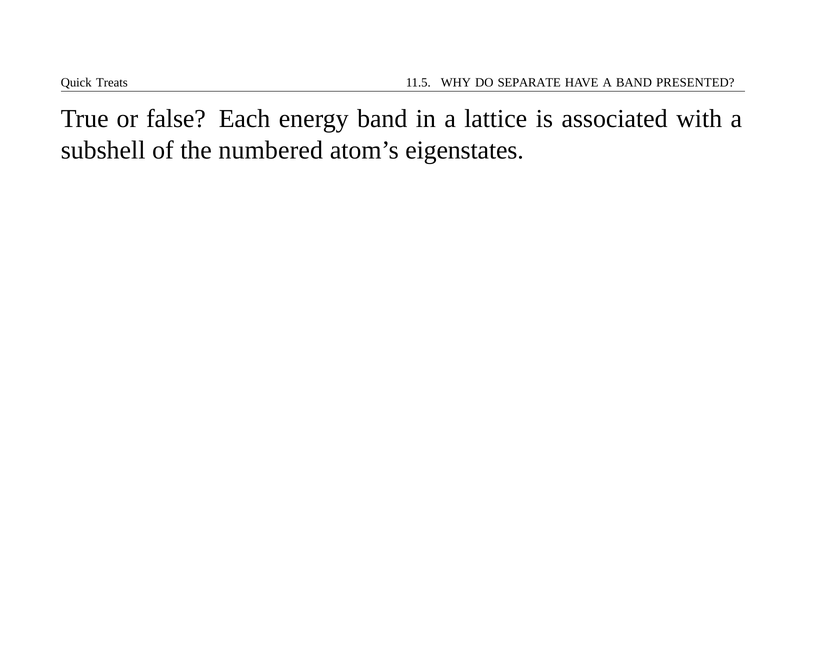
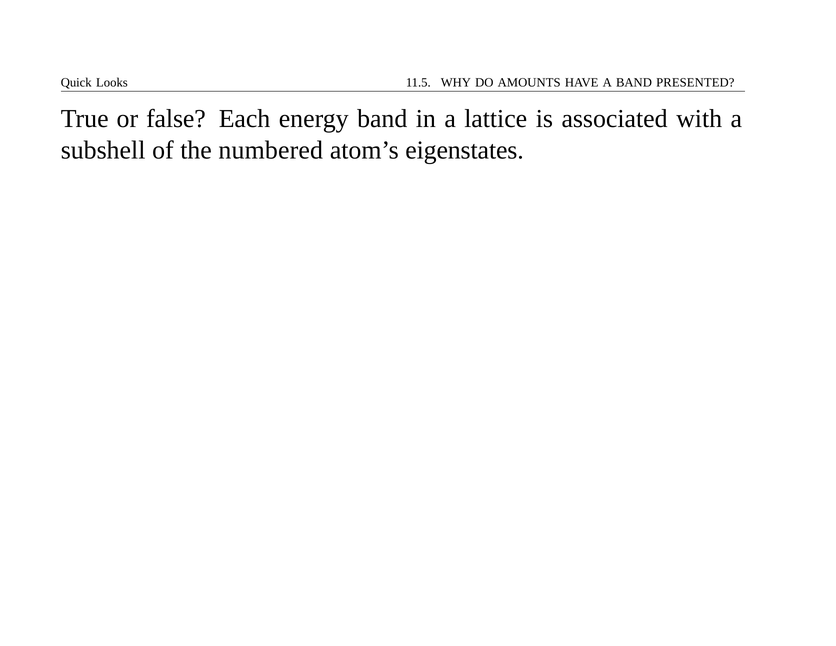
Treats: Treats -> Looks (112, 82)
SEPARATE: SEPARATE -> AMOUNTS (529, 82)
